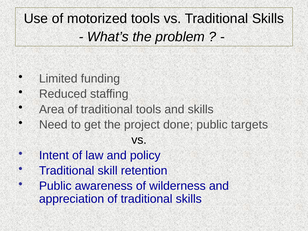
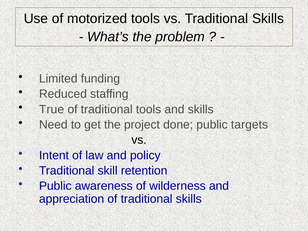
Area: Area -> True (52, 109)
